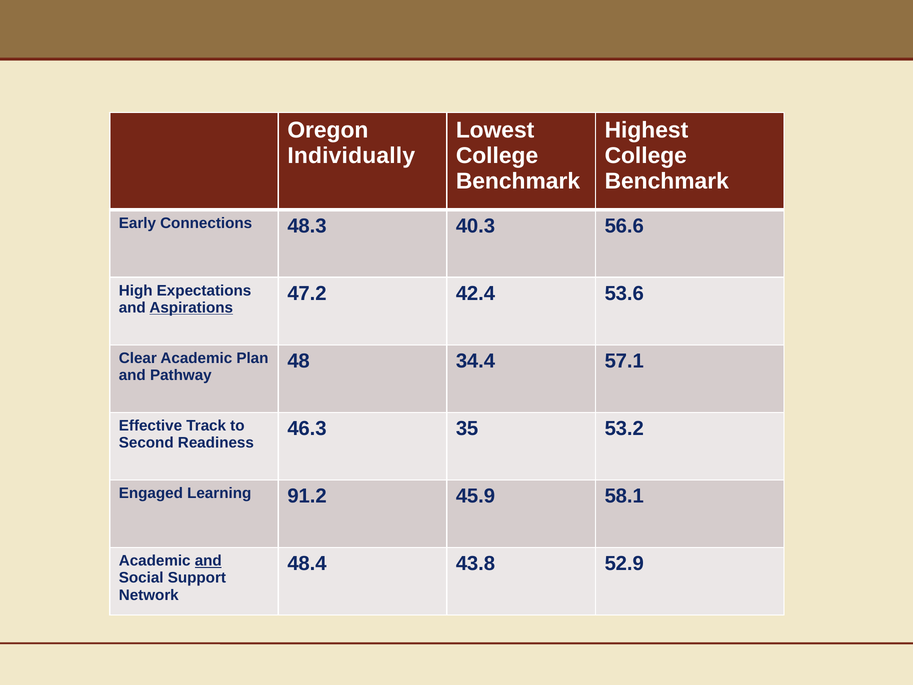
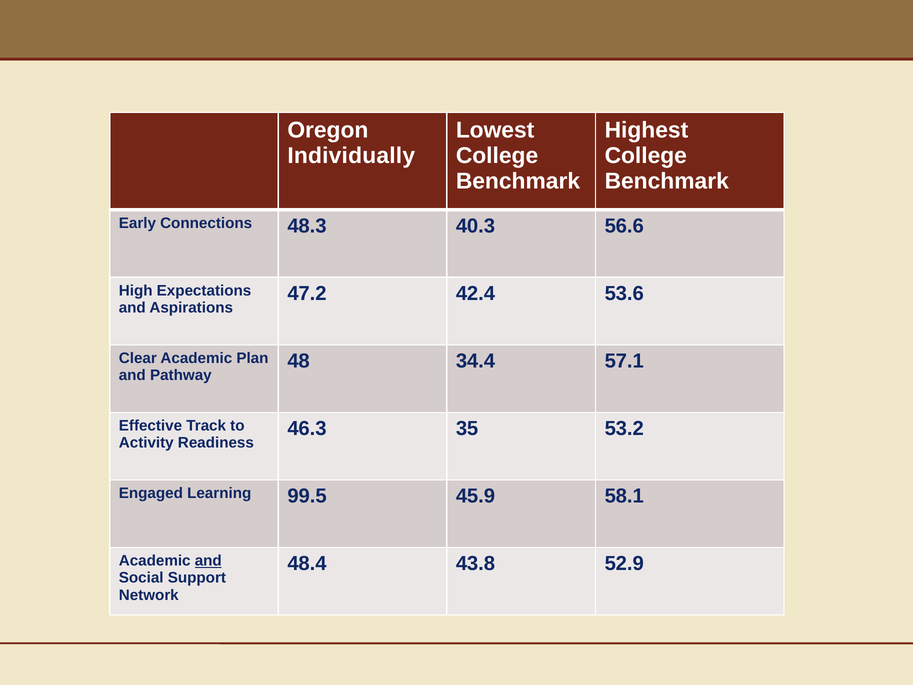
Aspirations underline: present -> none (191, 308)
Second: Second -> Activity (146, 443)
91.2: 91.2 -> 99.5 (307, 496)
